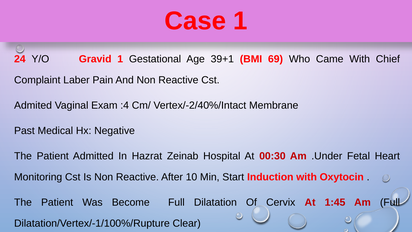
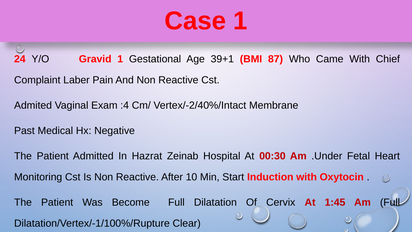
69: 69 -> 87 (276, 59)
